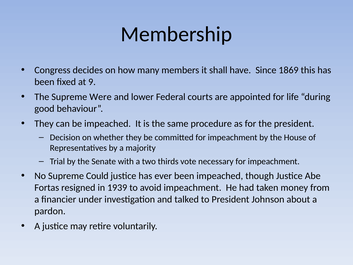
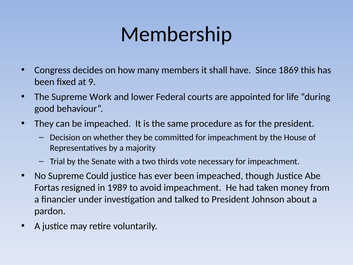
Were: Were -> Work (100, 97)
1939: 1939 -> 1989 (117, 187)
